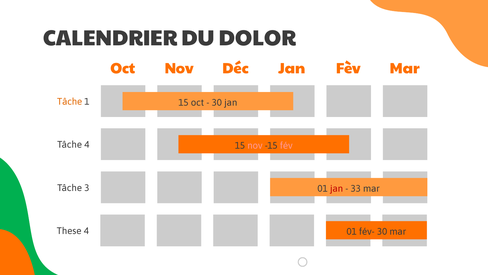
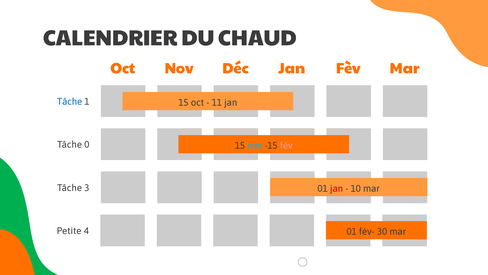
DOLOR: DOLOR -> CHAUD (258, 38)
Tâche colour: orange -> blue (70, 102)
30: 30 -> 11 (217, 102)
Tâche 4: 4 -> 0 (87, 145)
nov colour: pink -> light blue (255, 145)
33: 33 -> 10 (356, 188)
These: These -> Petite (69, 231)
